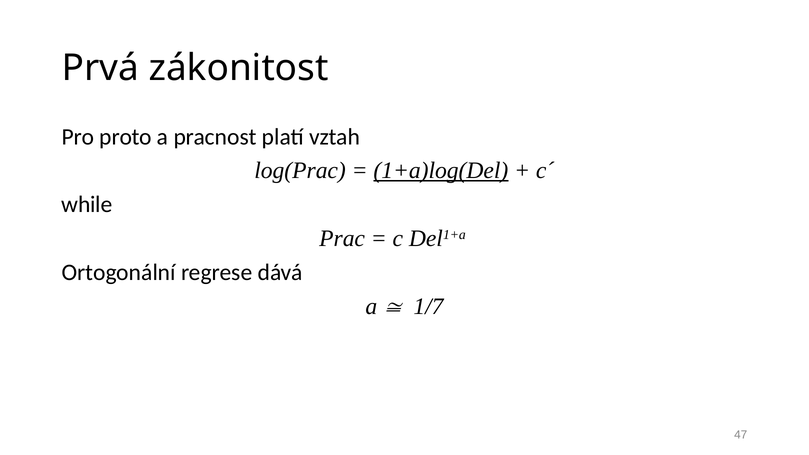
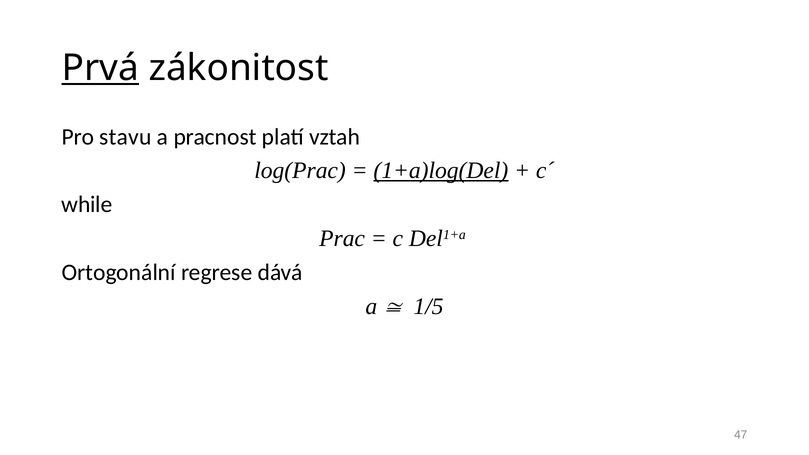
Prvá underline: none -> present (100, 68)
proto: proto -> stavu (125, 137)
1/7: 1/7 -> 1/5 (428, 306)
